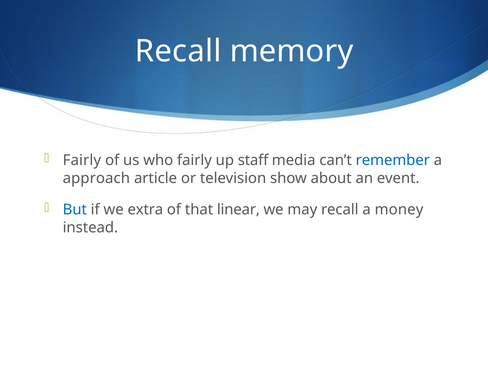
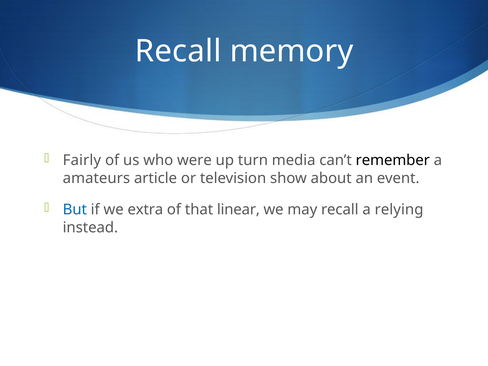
who fairly: fairly -> were (194, 160)
staff: staff -> turn (253, 160)
remember colour: blue -> black (393, 160)
approach: approach -> amateurs (96, 178)
money: money -> relying (399, 210)
